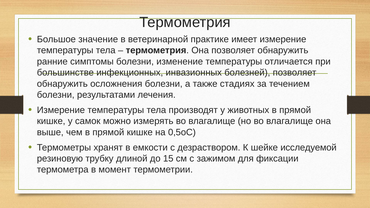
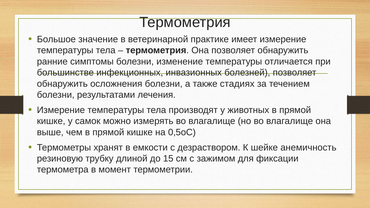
исследуемой: исследуемой -> анемичность (308, 148)
